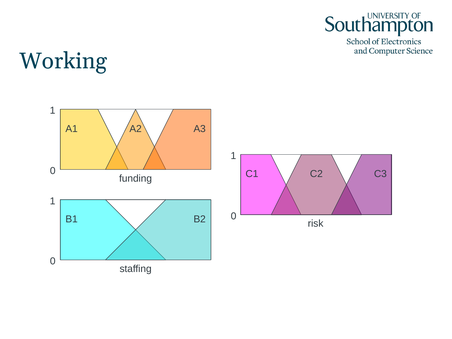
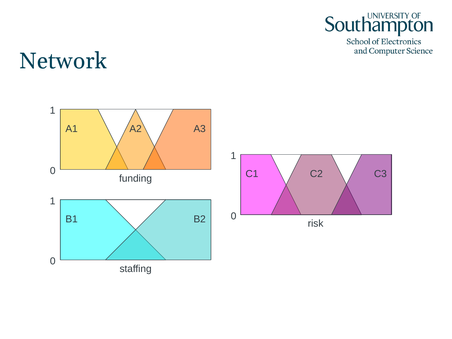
Working: Working -> Network (63, 61)
